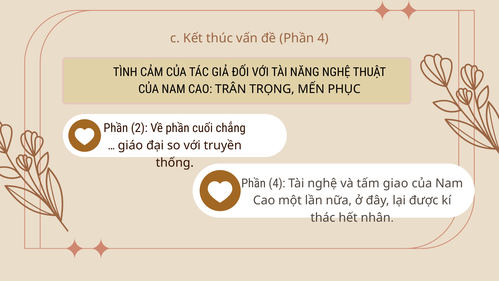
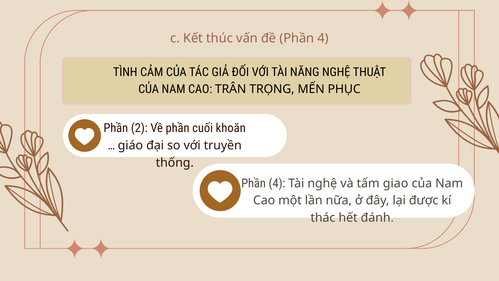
chẳng: chẳng -> khoăn (231, 128)
nhân: nhân -> đánh (376, 217)
